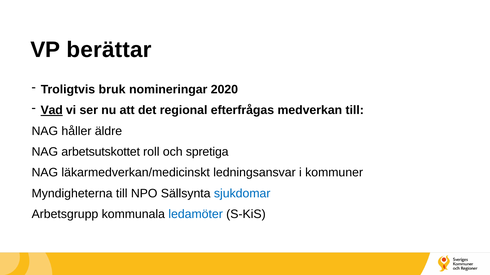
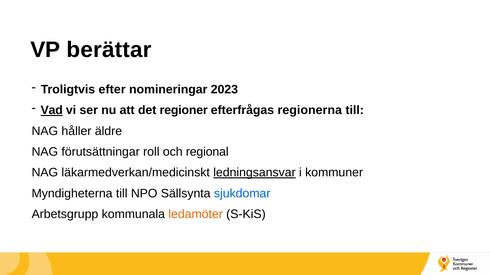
bruk: bruk -> efter (112, 90)
2020: 2020 -> 2023 (224, 90)
regional: regional -> regioner (184, 110)
medverkan: medverkan -> regionerna (310, 110)
arbetsutskottet: arbetsutskottet -> förutsättningar (101, 152)
spretiga: spretiga -> regional (207, 152)
ledningsansvar underline: none -> present (254, 173)
ledamöter colour: blue -> orange (196, 215)
